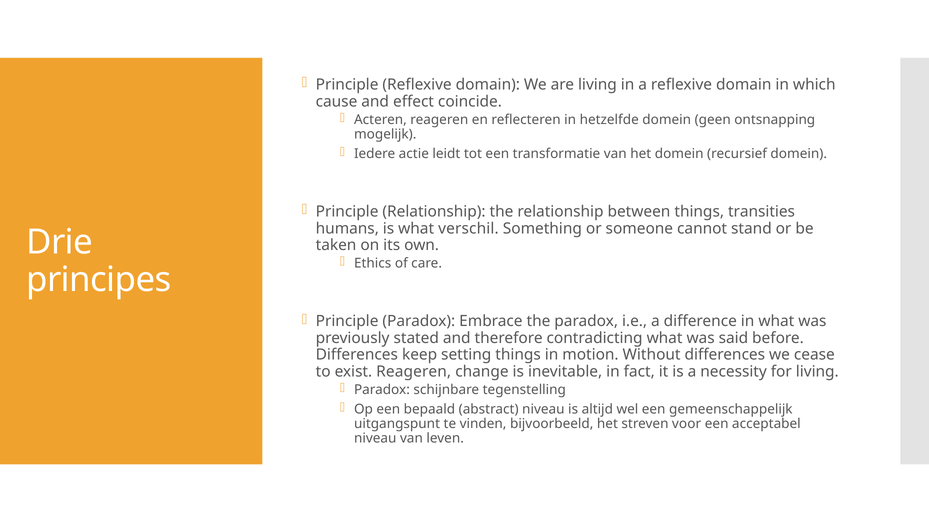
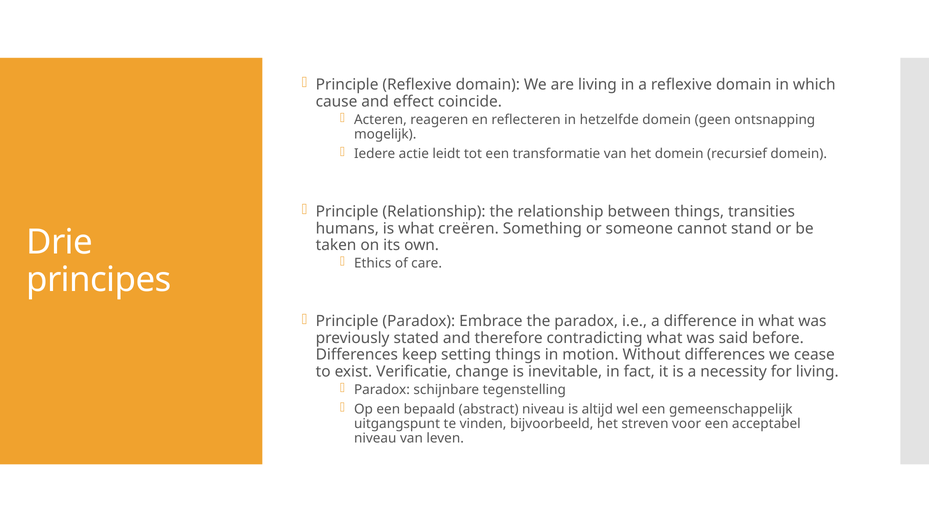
verschil: verschil -> creëren (468, 228)
exist Reageren: Reageren -> Verificatie (414, 371)
